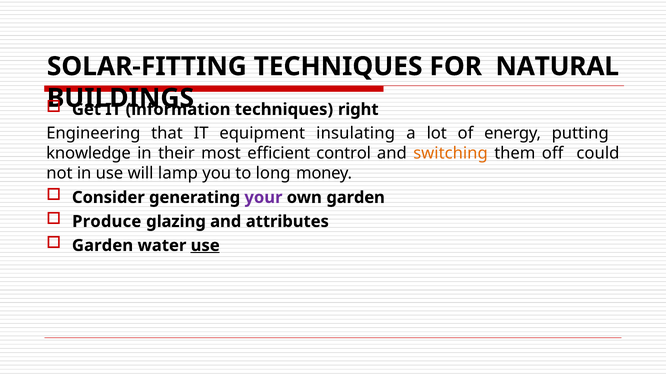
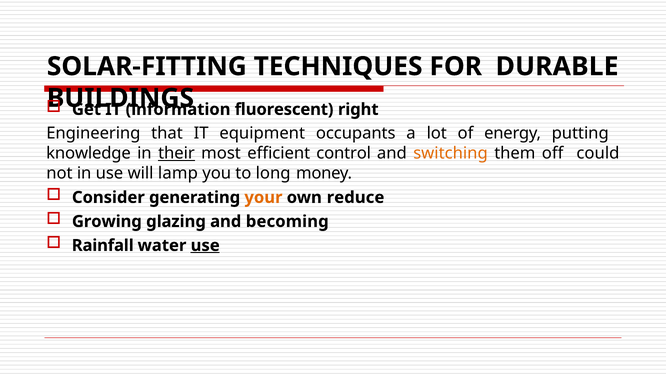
NATURAL: NATURAL -> DURABLE (557, 66)
techniques: techniques -> fluorescent (284, 109)
insulating: insulating -> occupants (356, 133)
their underline: none -> present (176, 153)
your colour: purple -> orange (263, 197)
own garden: garden -> reduce (356, 197)
Produce: Produce -> Growing (107, 221)
attributes: attributes -> becoming (287, 221)
Garden: Garden -> Rainfall (103, 245)
